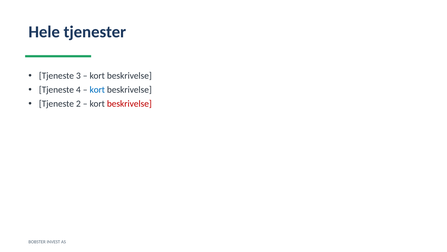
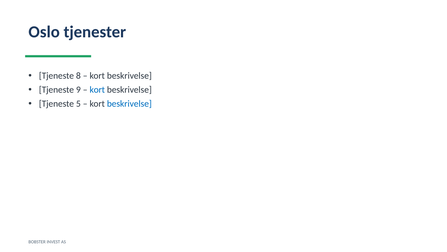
Hele: Hele -> Oslo (44, 32)
3: 3 -> 8 (78, 76)
4: 4 -> 9 (78, 90)
2: 2 -> 5 (78, 104)
beskrivelse colour: red -> blue (129, 104)
